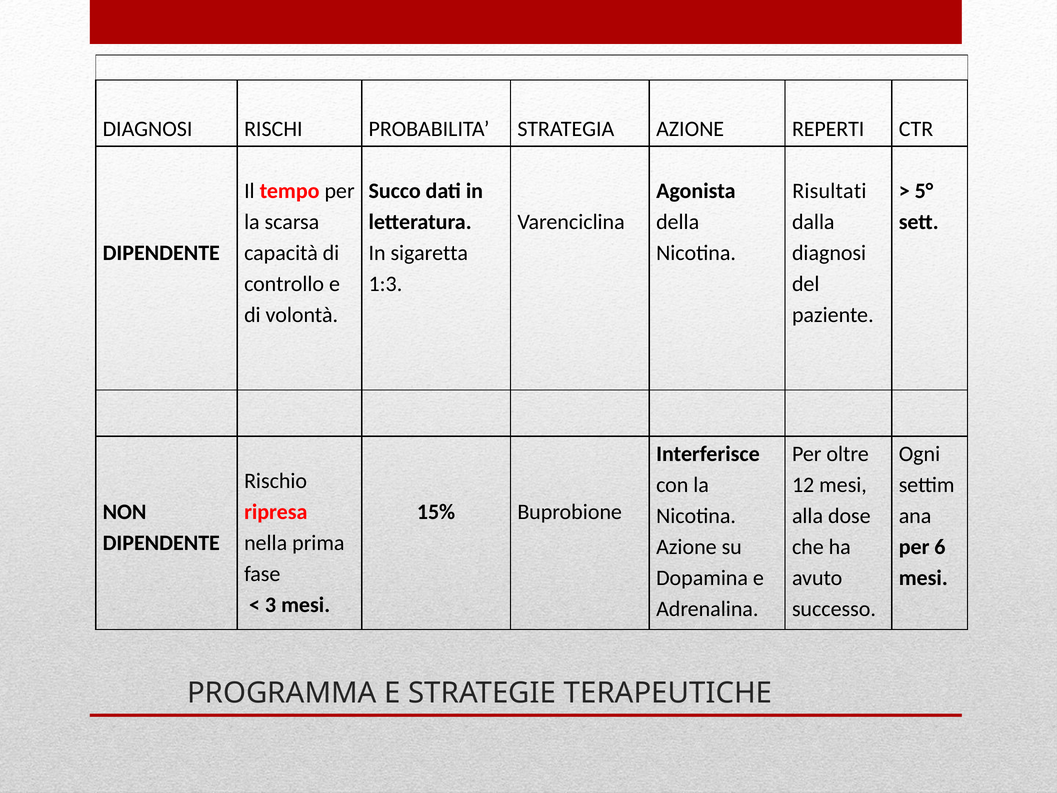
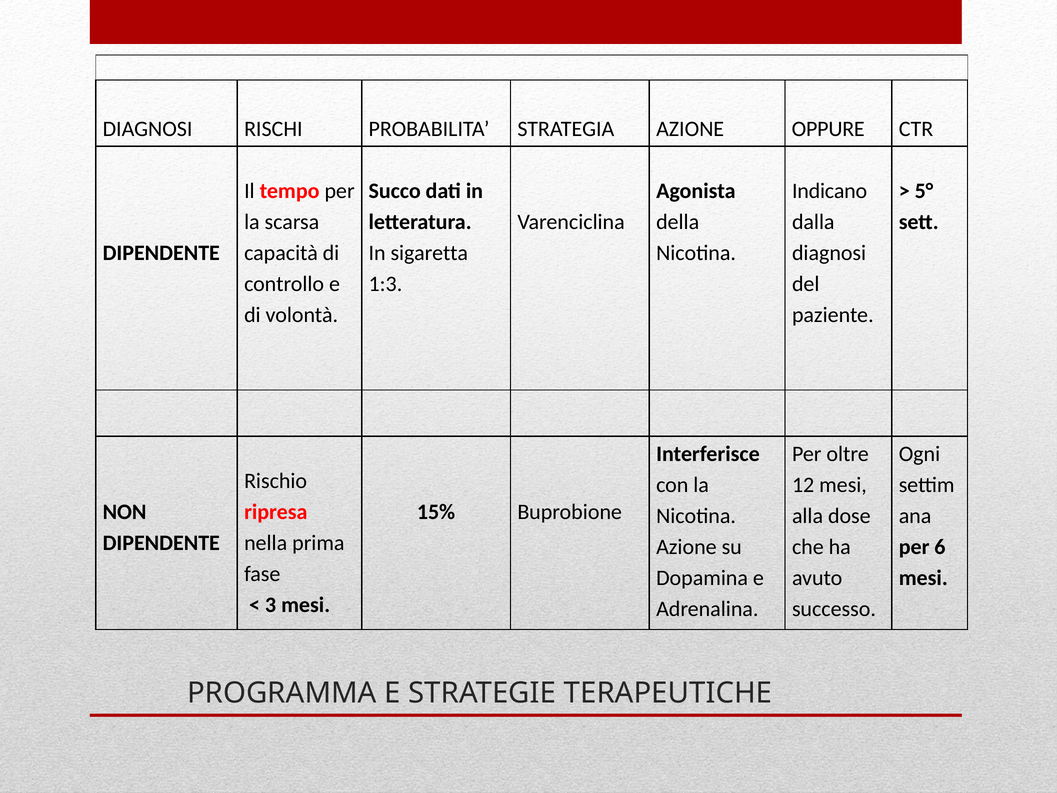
REPERTI: REPERTI -> OPPURE (828, 129)
Risultati: Risultati -> Indicano (830, 191)
